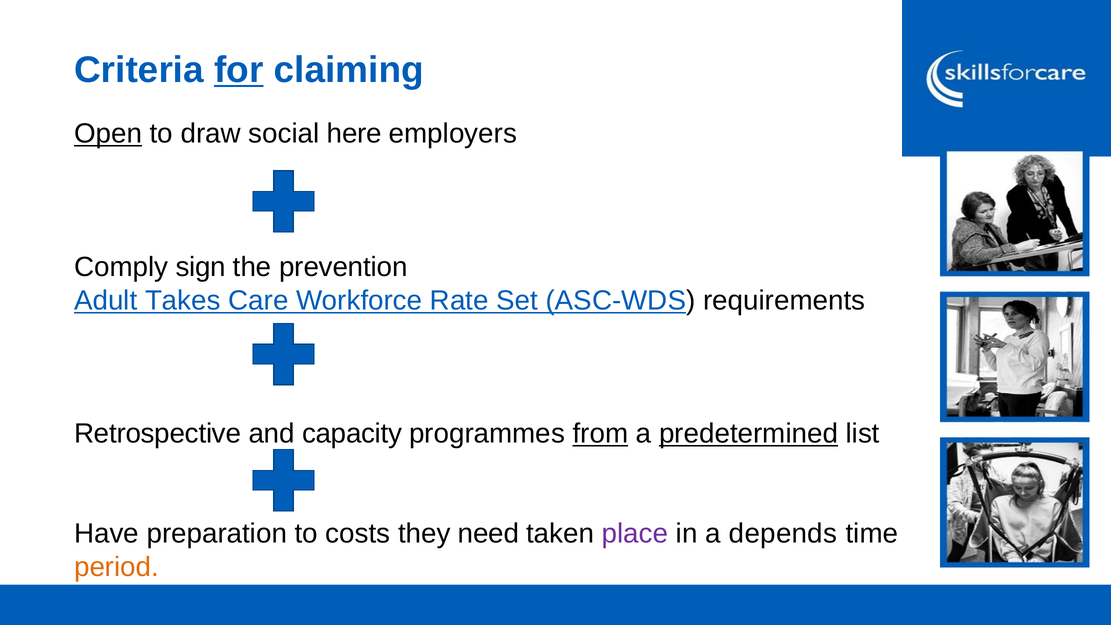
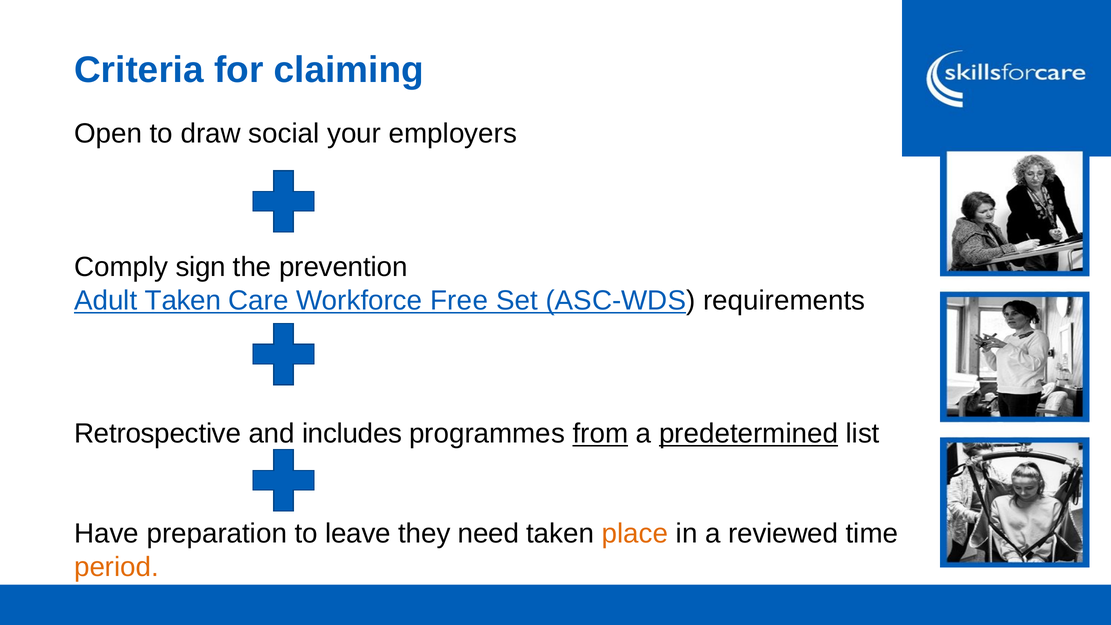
for underline: present -> none (239, 70)
Open underline: present -> none (108, 134)
here: here -> your (354, 134)
Adult Takes: Takes -> Taken (183, 300)
Rate: Rate -> Free (459, 300)
capacity: capacity -> includes (352, 434)
costs: costs -> leave (358, 534)
place colour: purple -> orange (635, 534)
depends: depends -> reviewed (783, 534)
